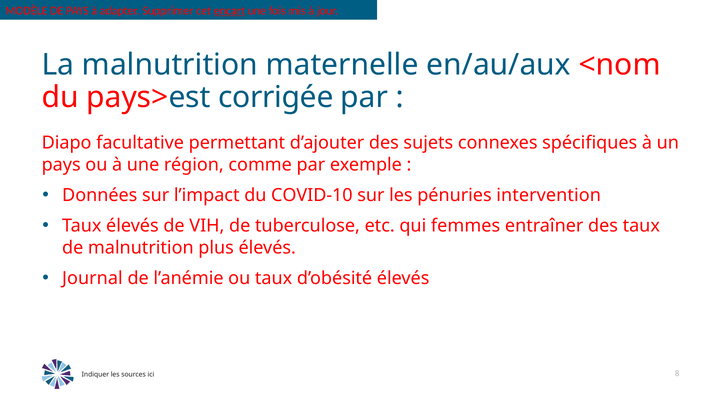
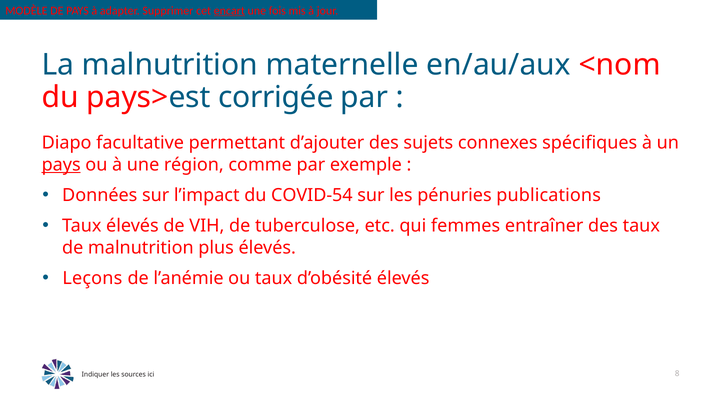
pays underline: none -> present (61, 164)
COVID-10: COVID-10 -> COVID-54 (312, 195)
intervention: intervention -> publications (549, 195)
Journal: Journal -> Leçons (92, 278)
